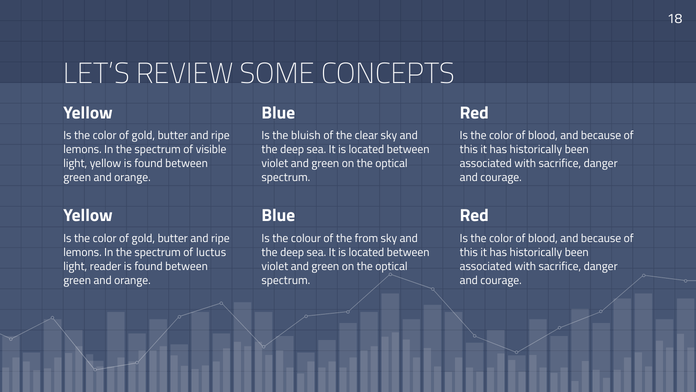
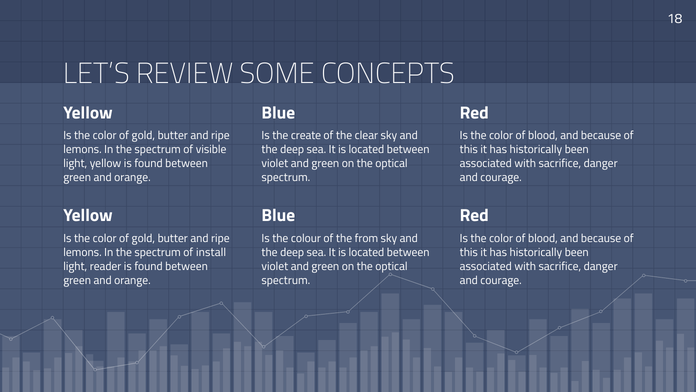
bluish: bluish -> create (306, 135)
luctus: luctus -> install (211, 252)
